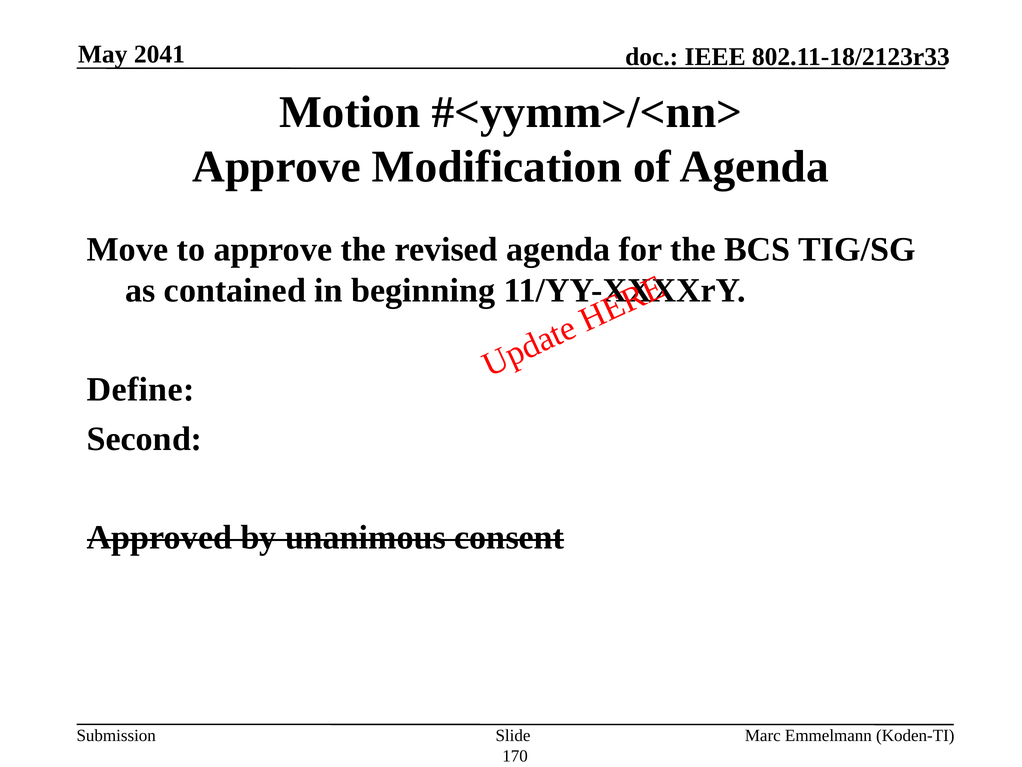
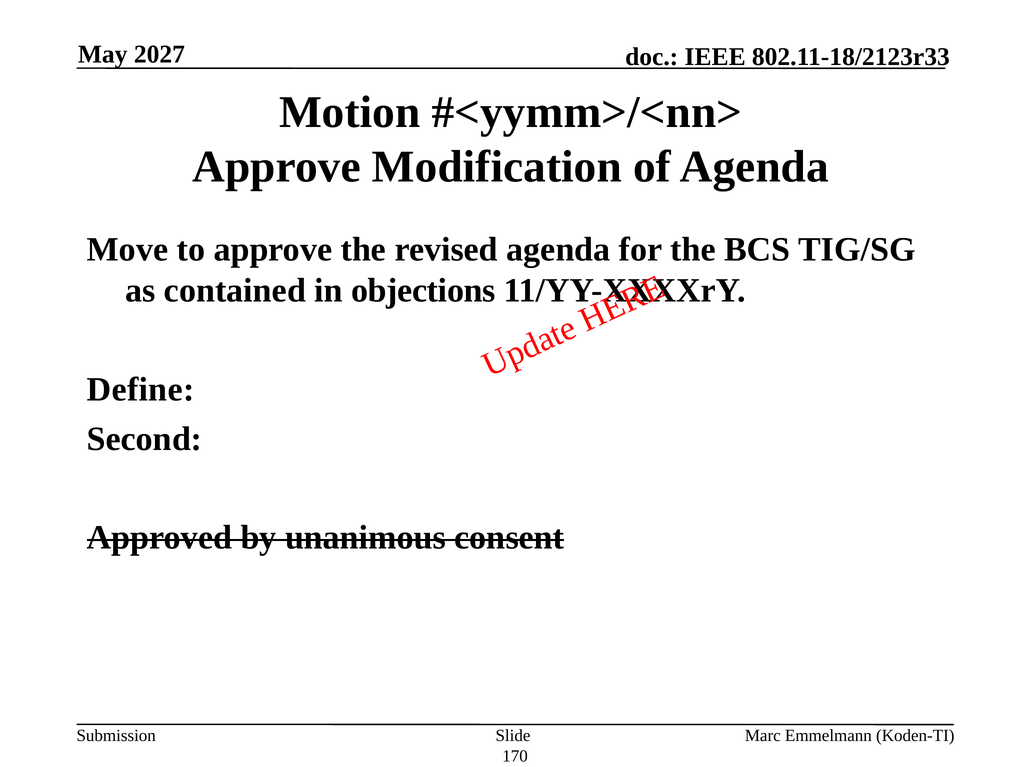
2041: 2041 -> 2027 (159, 54)
beginning: beginning -> objections (423, 290)
